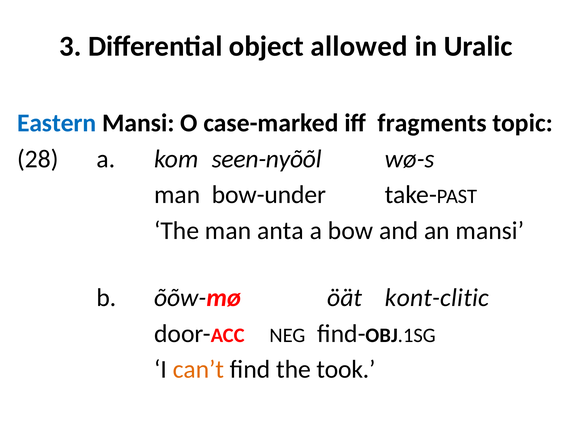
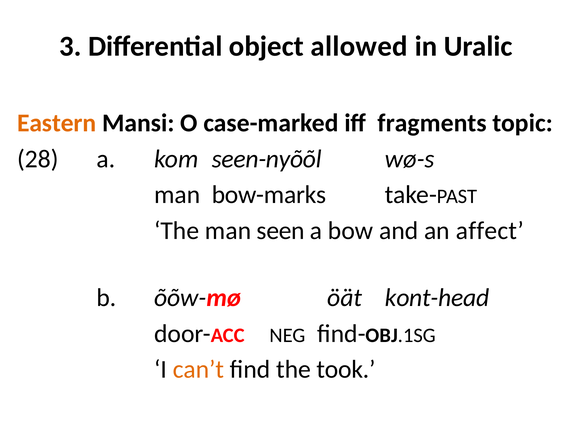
Eastern colour: blue -> orange (57, 123)
bow-under: bow-under -> bow-marks (269, 195)
anta: anta -> seen (281, 231)
an mansi: mansi -> affect (490, 231)
kont-clitic: kont-clitic -> kont-head (437, 297)
